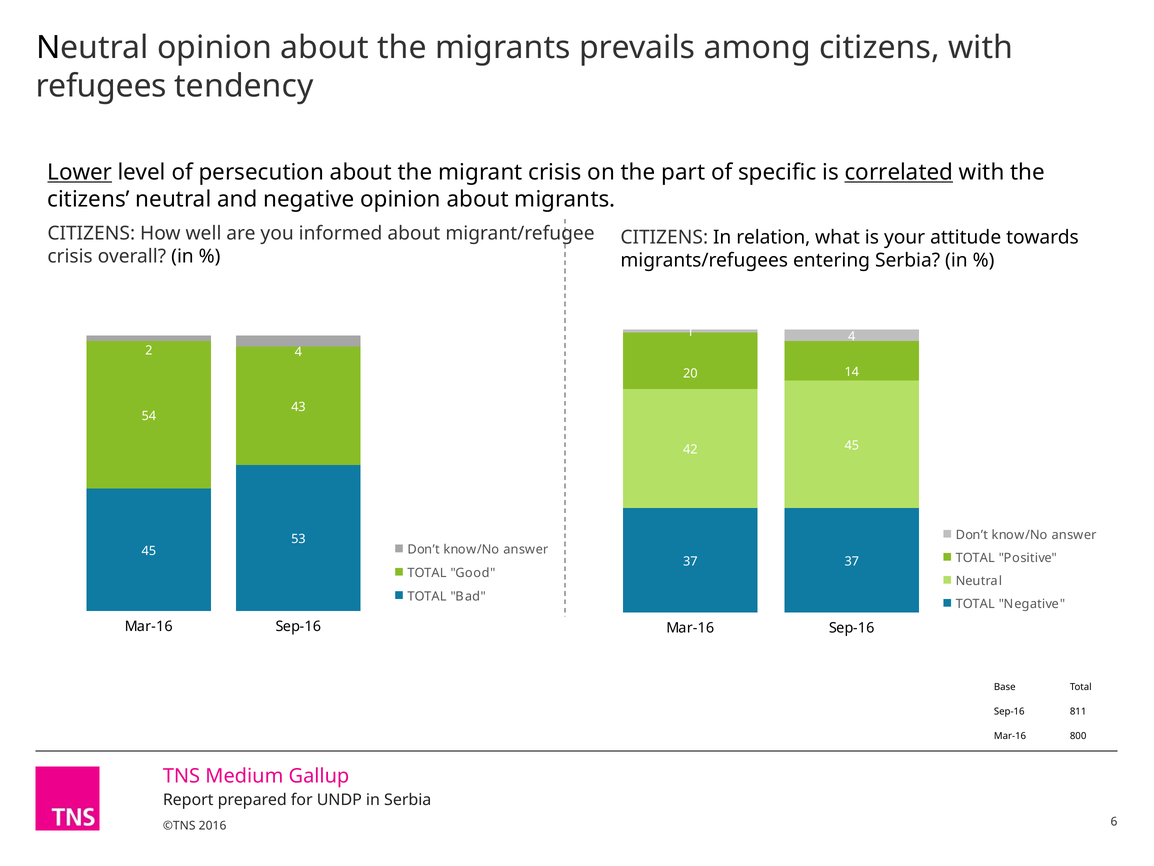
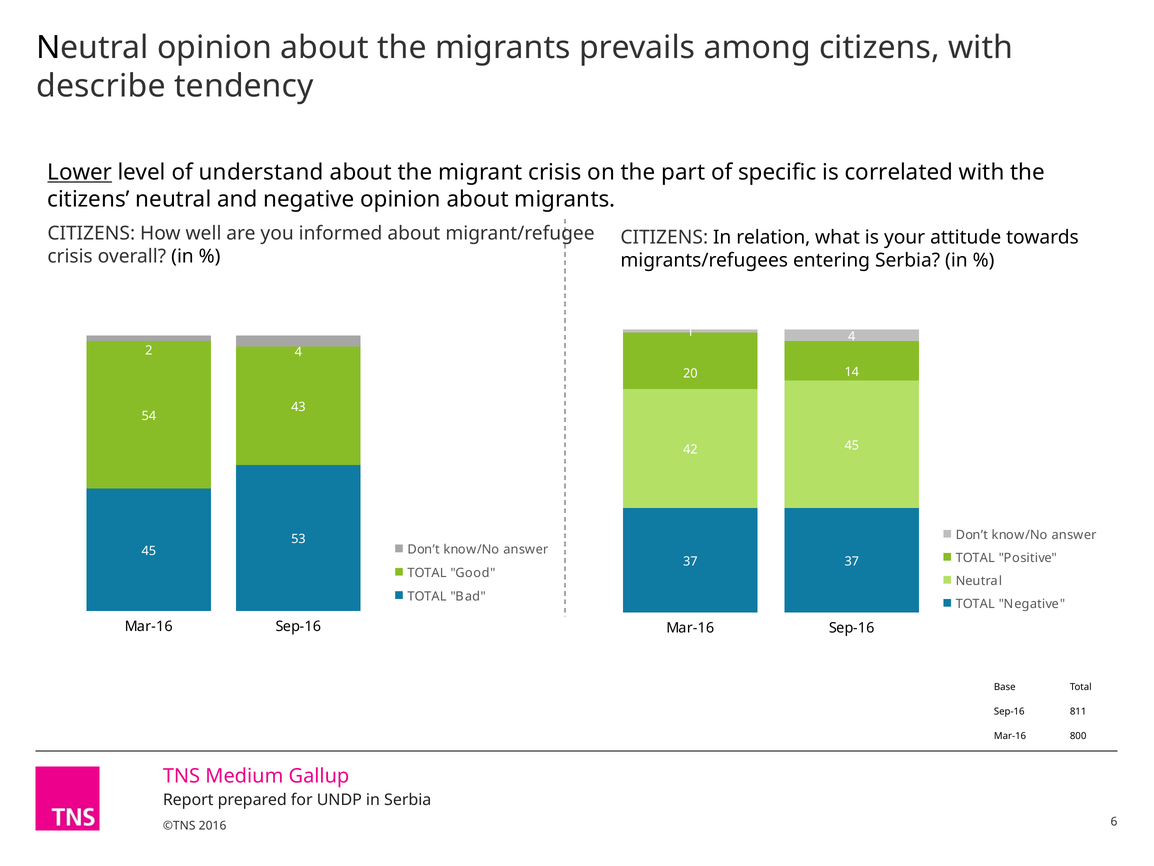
refugees: refugees -> describe (101, 86)
persecution: persecution -> understand (261, 172)
correlated underline: present -> none (899, 172)
